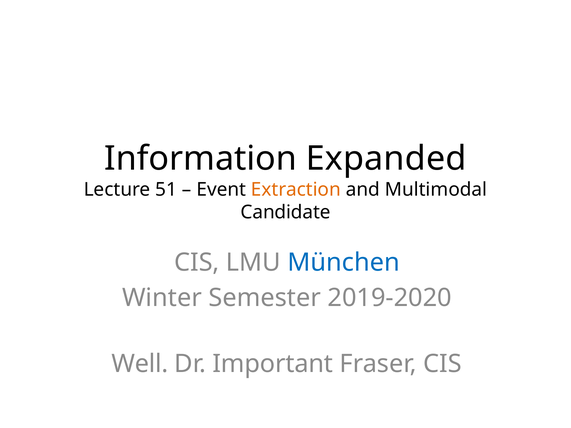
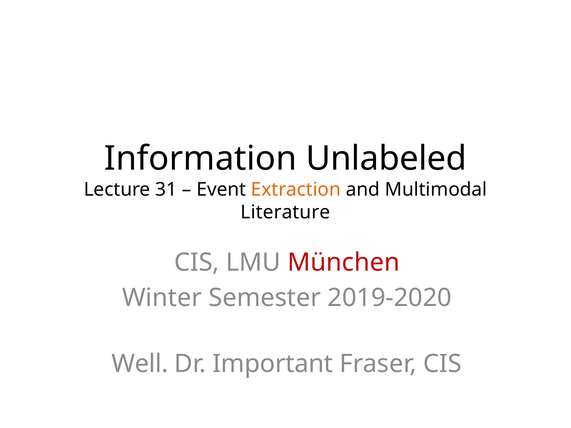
Expanded: Expanded -> Unlabeled (386, 159)
51: 51 -> 31 (166, 190)
Candidate: Candidate -> Literature (285, 212)
München colour: blue -> red (344, 263)
